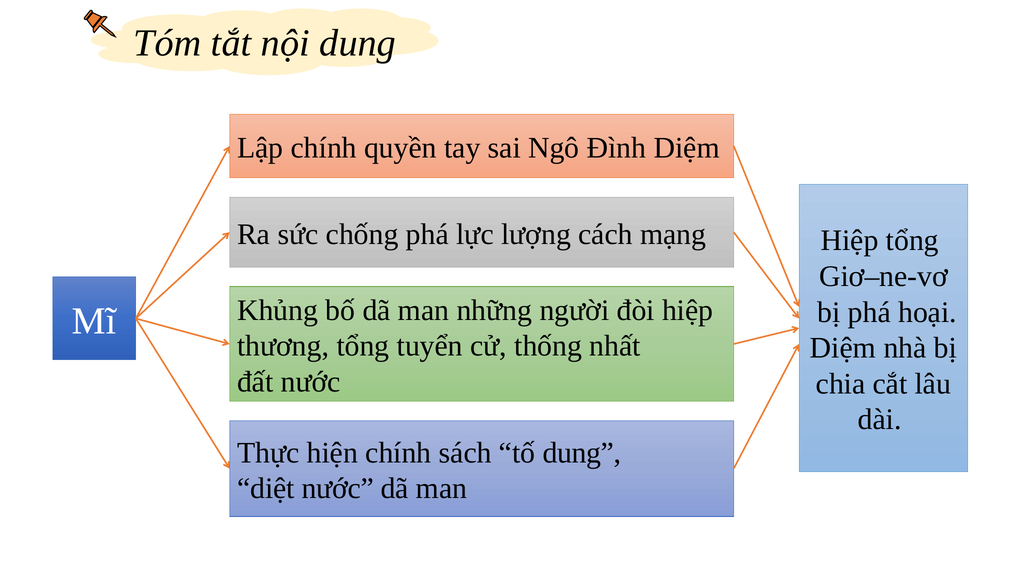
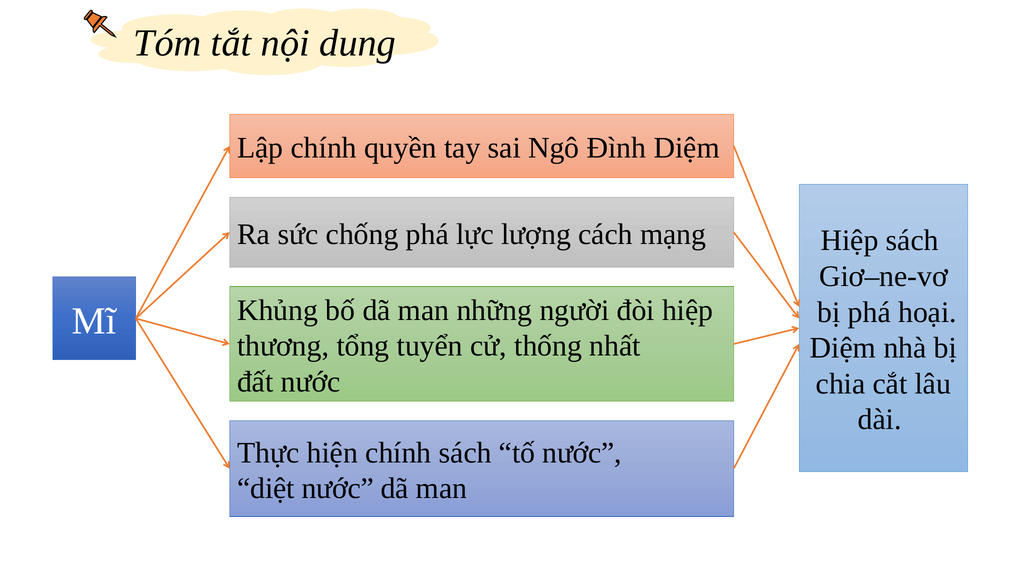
Hiệp tổng: tổng -> sách (912, 240)
tố dung: dung -> nước (582, 452)
